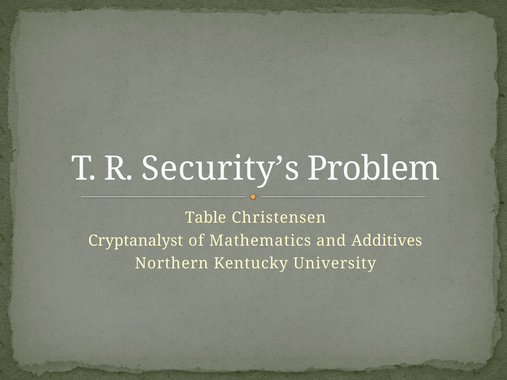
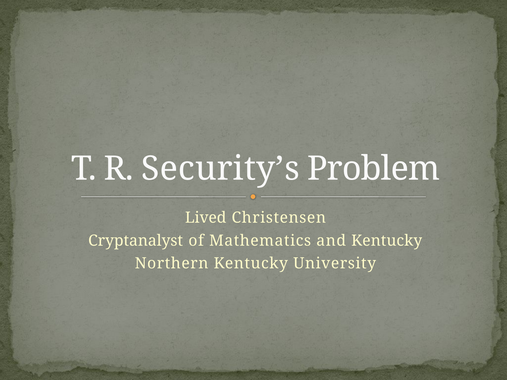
Table: Table -> Lived (206, 218)
and Additives: Additives -> Kentucky (387, 241)
